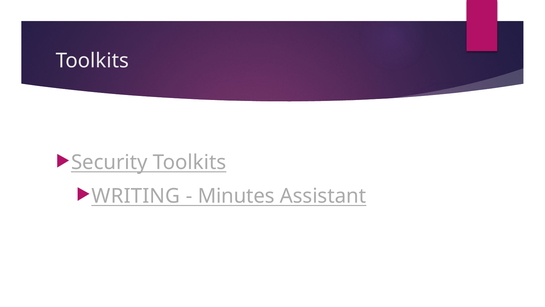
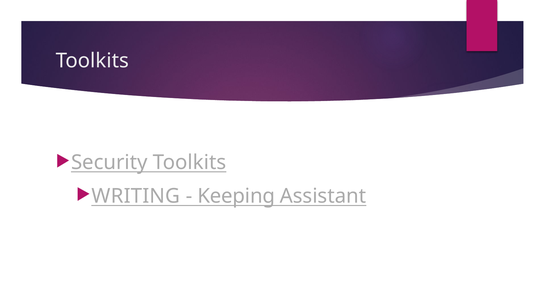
Minutes: Minutes -> Keeping (236, 196)
